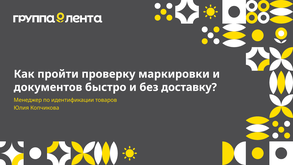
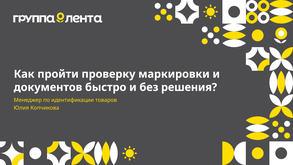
доставку: доставку -> решения (189, 87)
